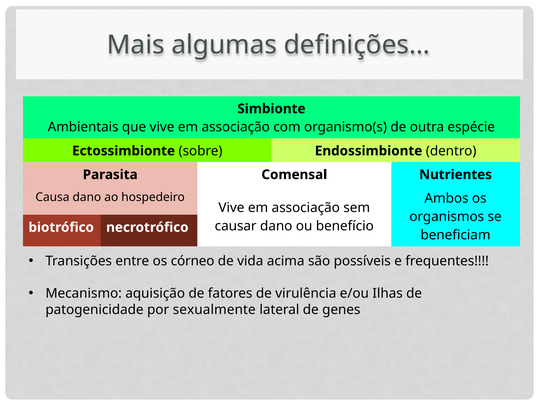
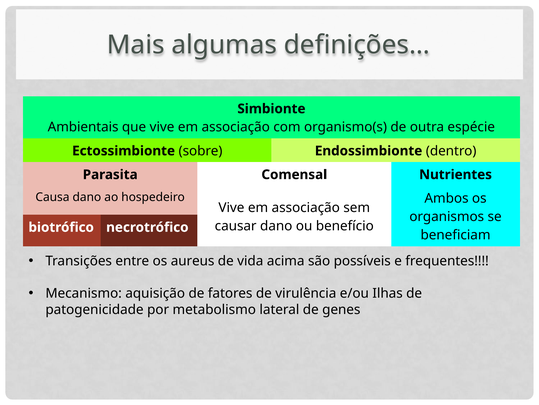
córneo: córneo -> aureus (193, 260)
sexualmente: sexualmente -> metabolismo (214, 309)
